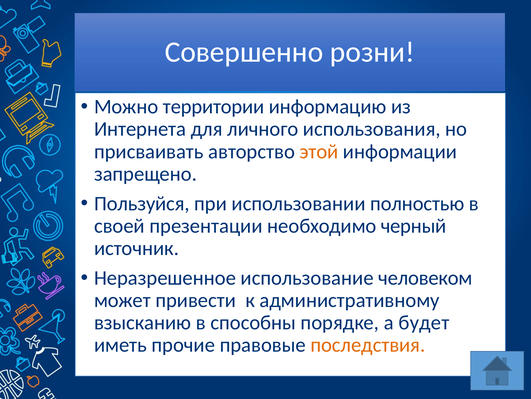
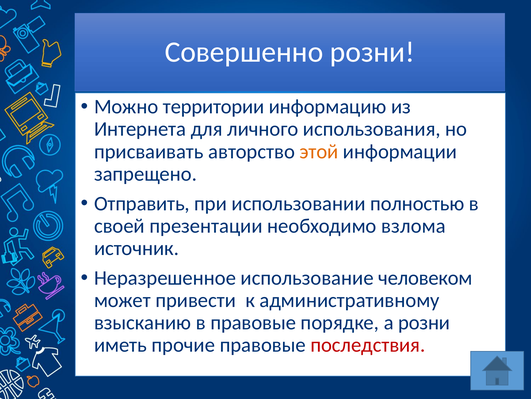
Пользуйся: Пользуйся -> Отправить (142, 203)
черный: черный -> взлома (413, 226)
в способны: способны -> правовые (253, 322)
а будет: будет -> розни (424, 322)
последствия colour: orange -> red (368, 344)
